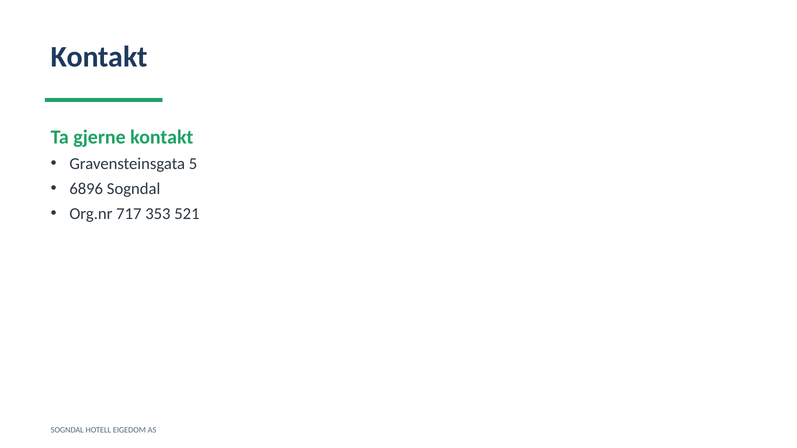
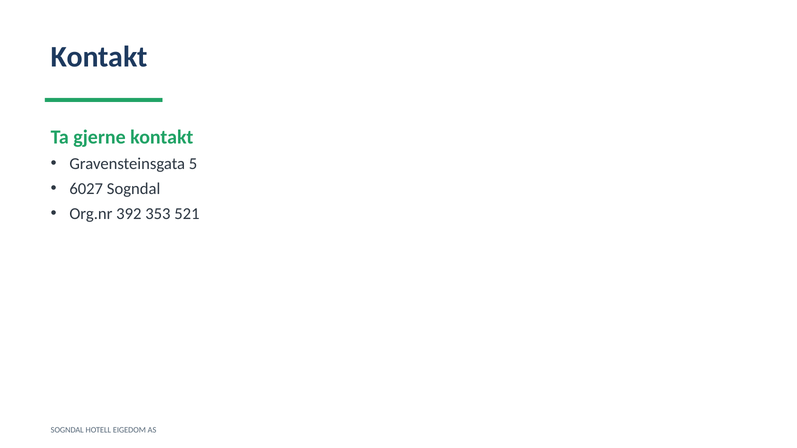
6896: 6896 -> 6027 (86, 189)
717: 717 -> 392 (129, 214)
